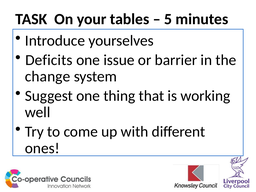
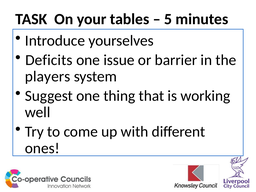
change: change -> players (48, 77)
